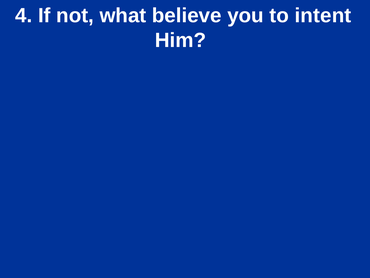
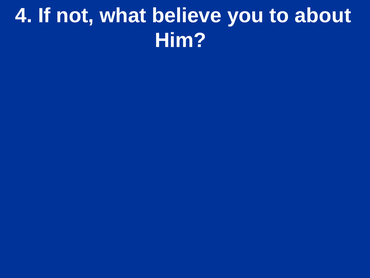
intent: intent -> about (323, 16)
